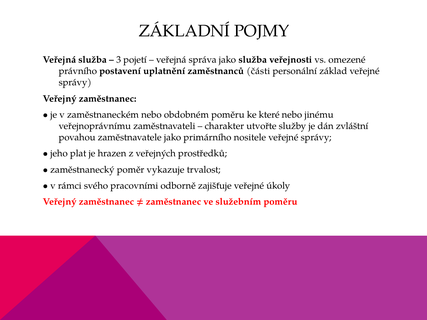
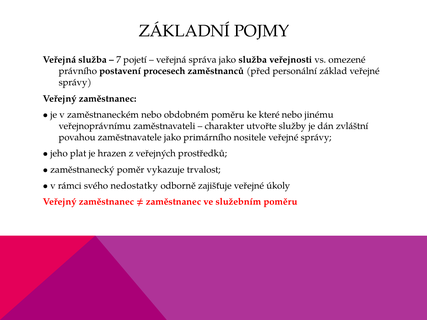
3: 3 -> 7 (119, 60)
uplatnění: uplatnění -> procesech (164, 71)
části: části -> před (258, 71)
pracovními: pracovními -> nedostatky (134, 186)
